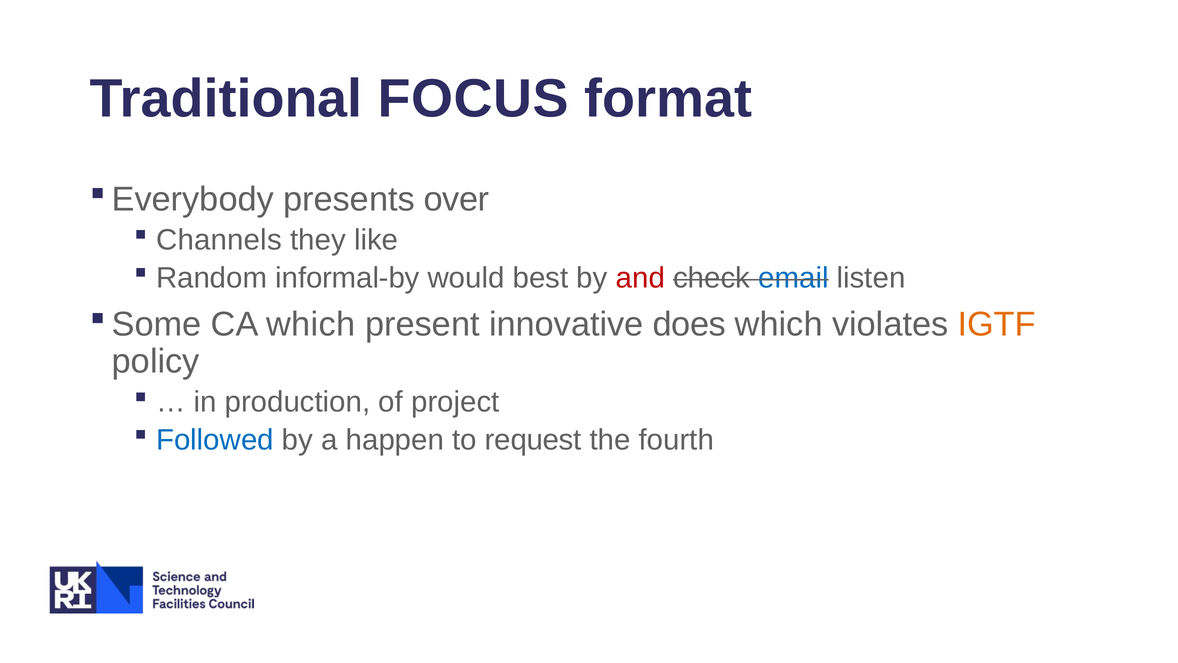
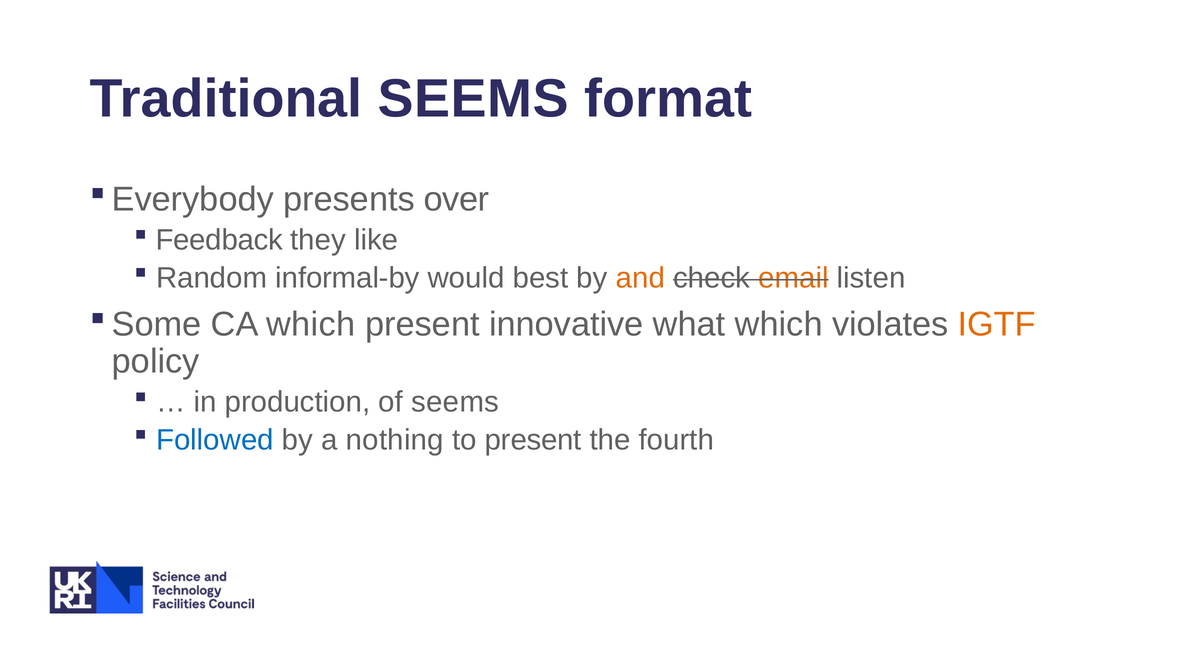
Traditional FOCUS: FOCUS -> SEEMS (473, 99)
Channels: Channels -> Feedback (219, 240)
and colour: red -> orange (640, 278)
email colour: blue -> orange (793, 278)
does: does -> what (689, 324)
of project: project -> seems (455, 402)
happen: happen -> nothing (395, 440)
to request: request -> present (533, 440)
